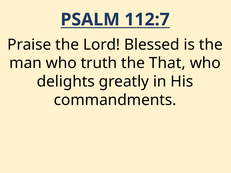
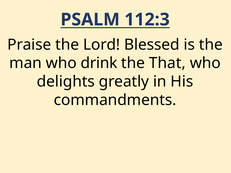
112:7: 112:7 -> 112:3 (147, 20)
truth: truth -> drink (99, 63)
